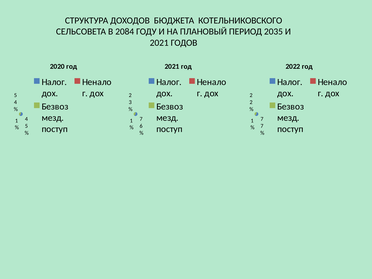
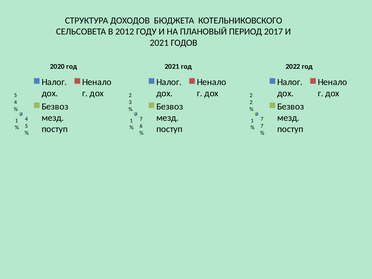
2084: 2084 -> 2012 (125, 32)
2035: 2035 -> 2017 (273, 32)
